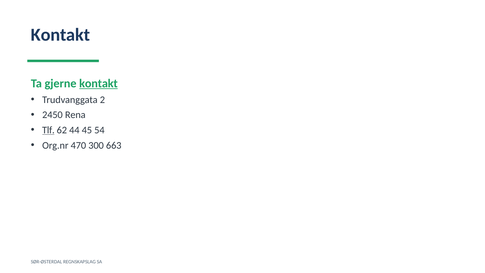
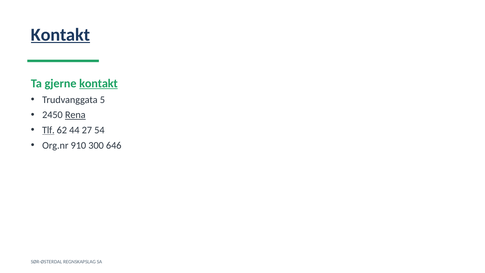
Kontakt underline: none -> present (60, 35)
2: 2 -> 5 (102, 100)
Rena underline: none -> present (75, 115)
45: 45 -> 27 (87, 130)
470: 470 -> 910 (78, 145)
663: 663 -> 646 (114, 145)
